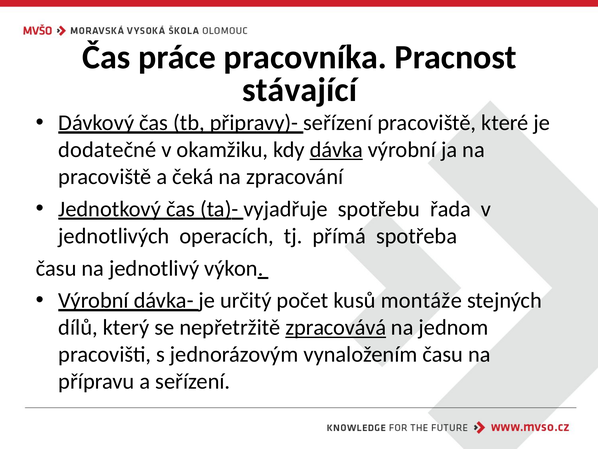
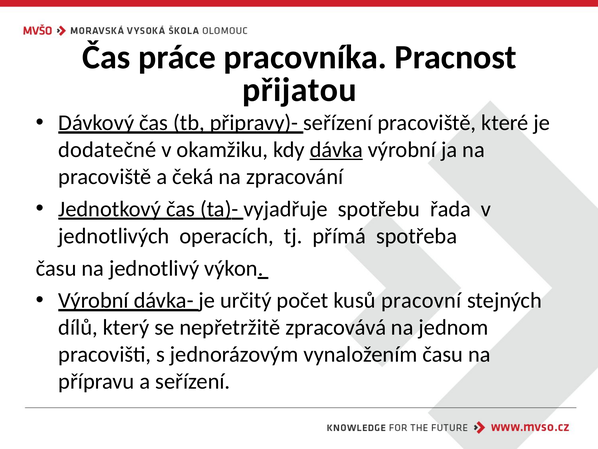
stávající: stávající -> přijatou (299, 90)
montáže: montáže -> pracovní (421, 300)
zpracovává underline: present -> none (336, 327)
